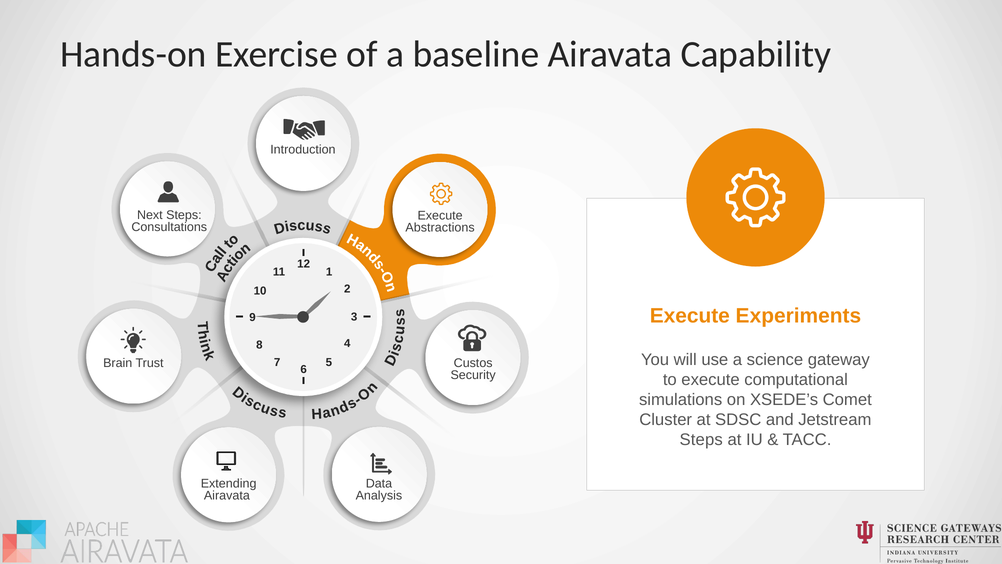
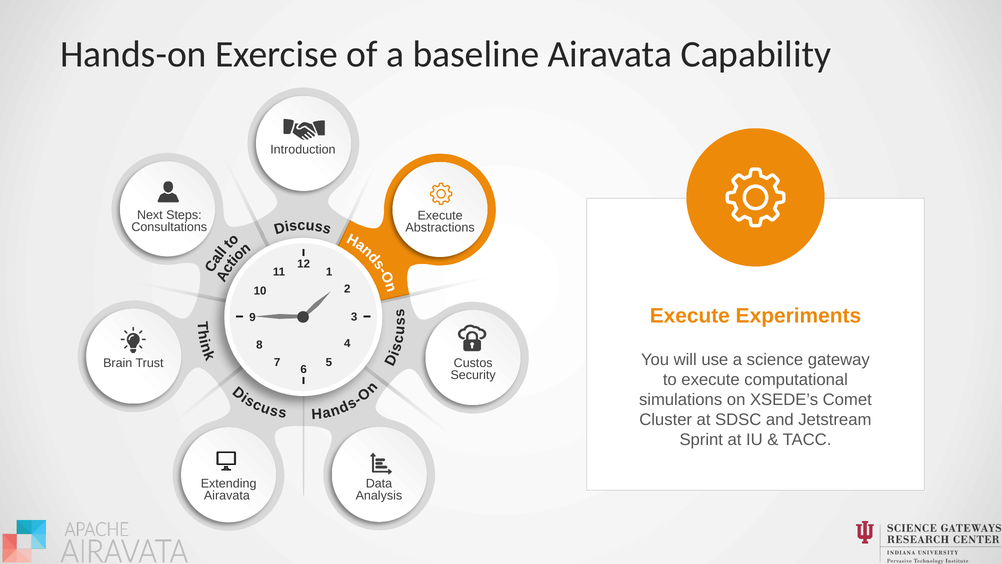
Steps: Steps -> Sprint (701, 440)
